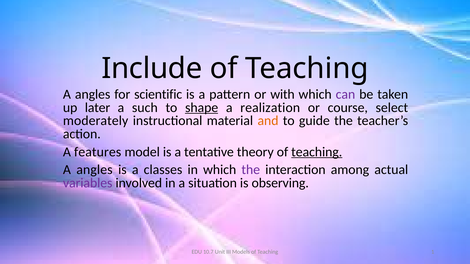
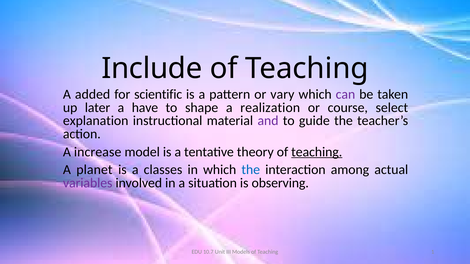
angles: angles -> added (93, 94)
with: with -> vary (282, 94)
such: such -> have (145, 108)
shape underline: present -> none (202, 108)
moderately: moderately -> explanation (96, 121)
and colour: orange -> purple (268, 121)
features: features -> increase (98, 152)
angles: angles -> planet (94, 170)
the colour: purple -> blue (251, 170)
